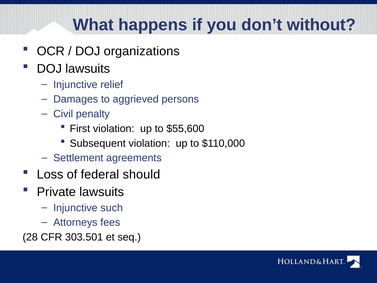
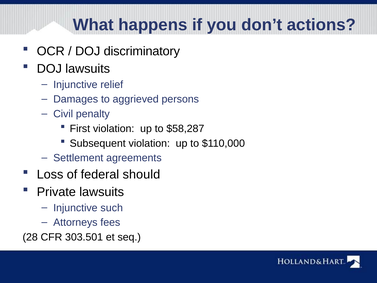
without: without -> actions (321, 25)
organizations: organizations -> discriminatory (142, 51)
$55,600: $55,600 -> $58,287 (185, 129)
